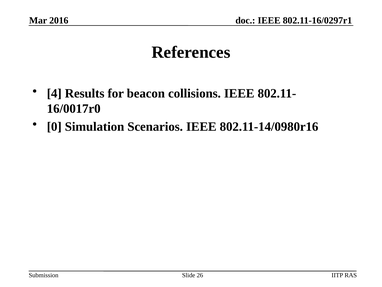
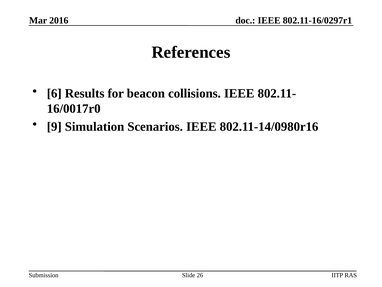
4: 4 -> 6 (54, 93)
0: 0 -> 9 (54, 126)
